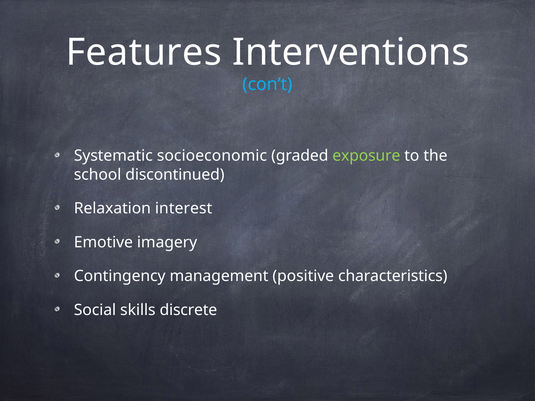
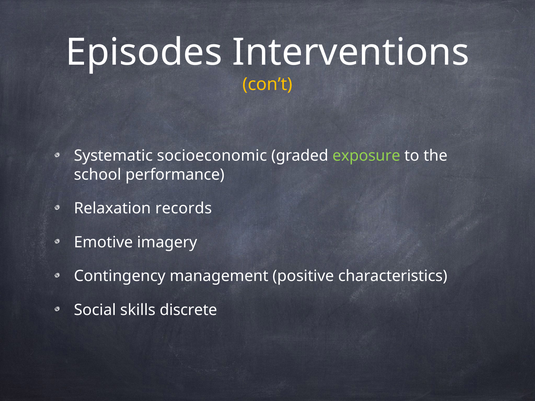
Features: Features -> Episodes (144, 53)
con’t colour: light blue -> yellow (268, 84)
discontinued: discontinued -> performance (175, 175)
interest: interest -> records (184, 209)
